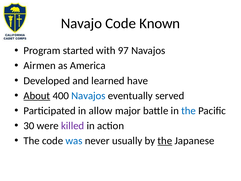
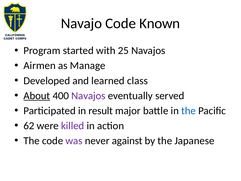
97: 97 -> 25 (123, 51)
America: America -> Manage (88, 66)
have: have -> class (137, 81)
Navajos colour: blue -> purple (88, 96)
allow: allow -> result (101, 111)
30: 30 -> 62 (29, 126)
was colour: blue -> purple (74, 141)
usually: usually -> against (127, 141)
the underline: present -> none (165, 141)
